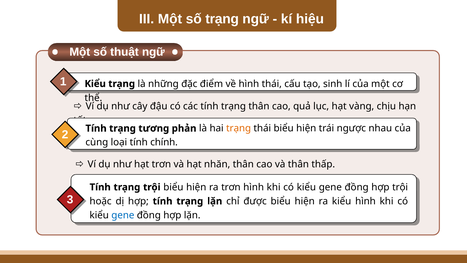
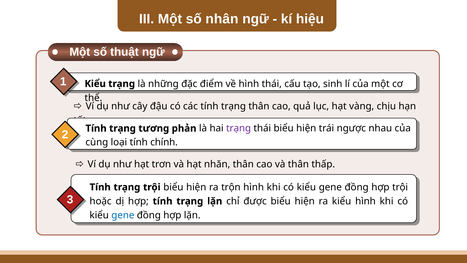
số trạng: trạng -> nhân (222, 19)
trạng colour: orange -> purple (239, 128)
ra trơn: trơn -> trộn (231, 187)
